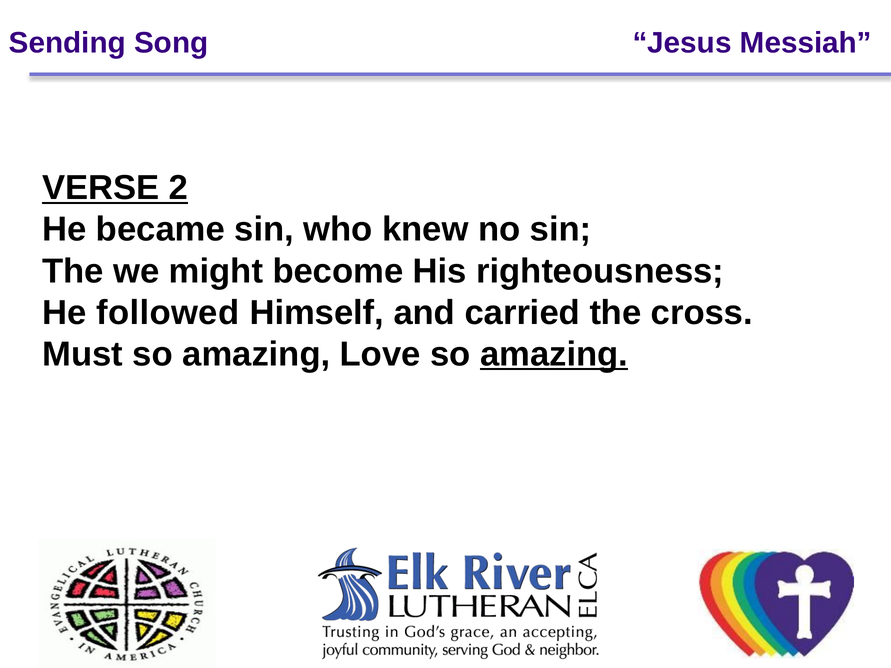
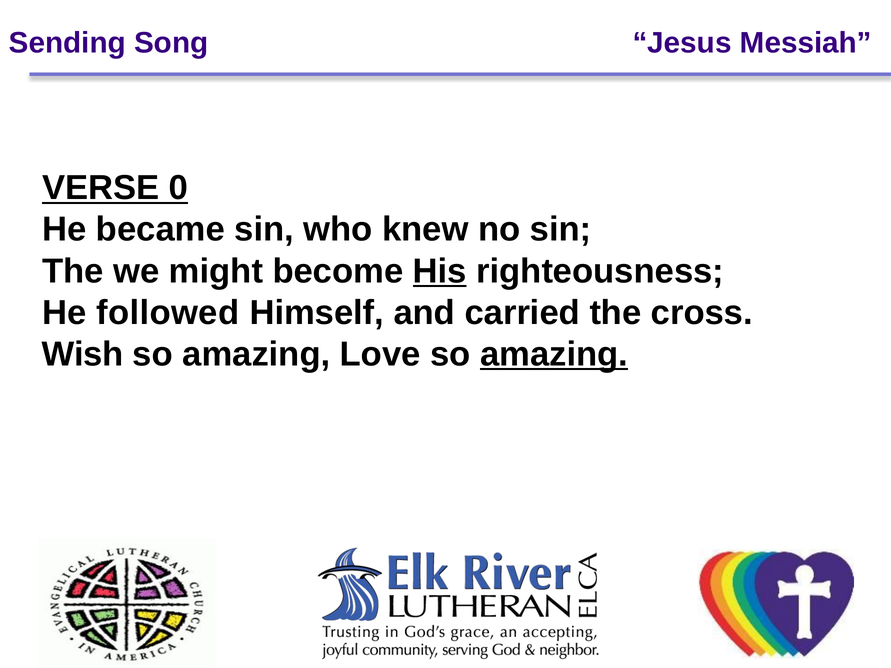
2: 2 -> 0 (179, 188)
His underline: none -> present (440, 271)
Must: Must -> Wish (83, 354)
